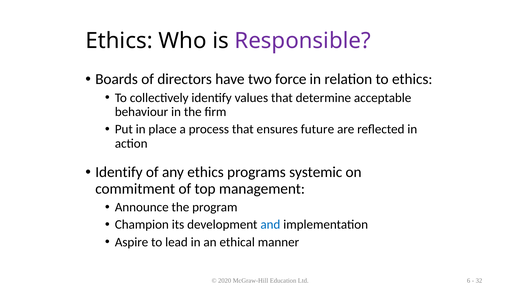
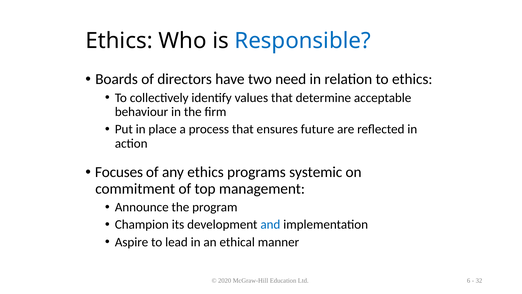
Responsible colour: purple -> blue (303, 41)
force: force -> need (291, 79)
Identify: Identify -> Focuses (119, 172)
